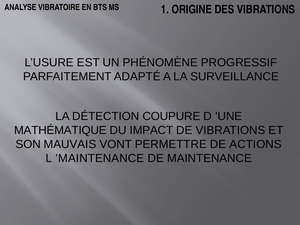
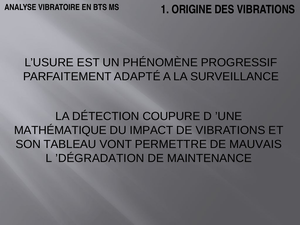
MAUVAIS: MAUVAIS -> TABLEAU (70, 144)
ACTIONS: ACTIONS -> MAUVAIS (256, 144)
’MAINTENANCE: ’MAINTENANCE -> ’DÉGRADATION (100, 158)
